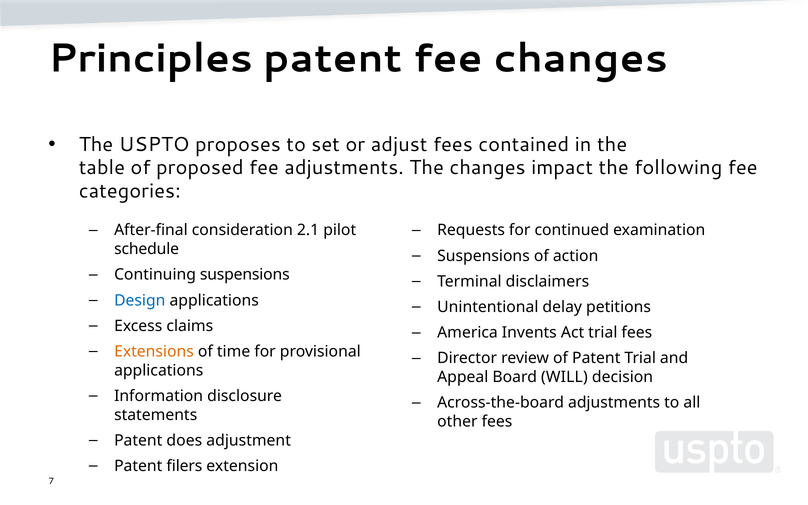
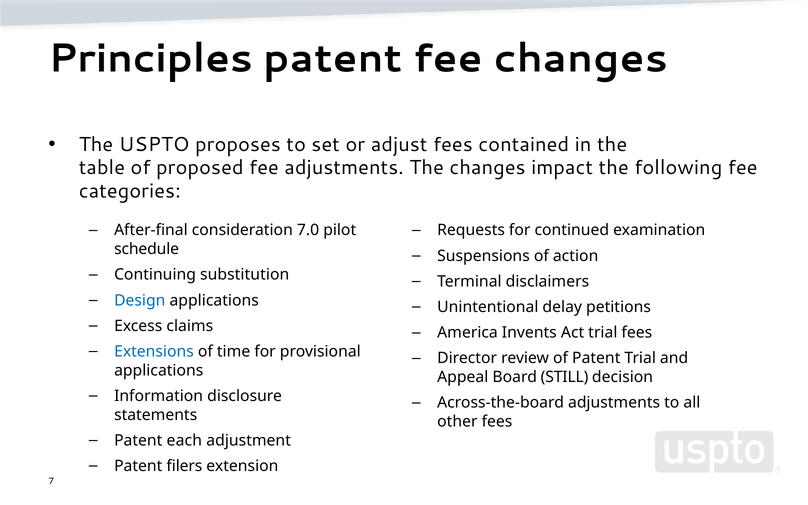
2.1: 2.1 -> 7.0 (308, 230)
Continuing suspensions: suspensions -> substitution (245, 275)
Extensions colour: orange -> blue (154, 352)
WILL: WILL -> STILL (565, 377)
does: does -> each (184, 440)
